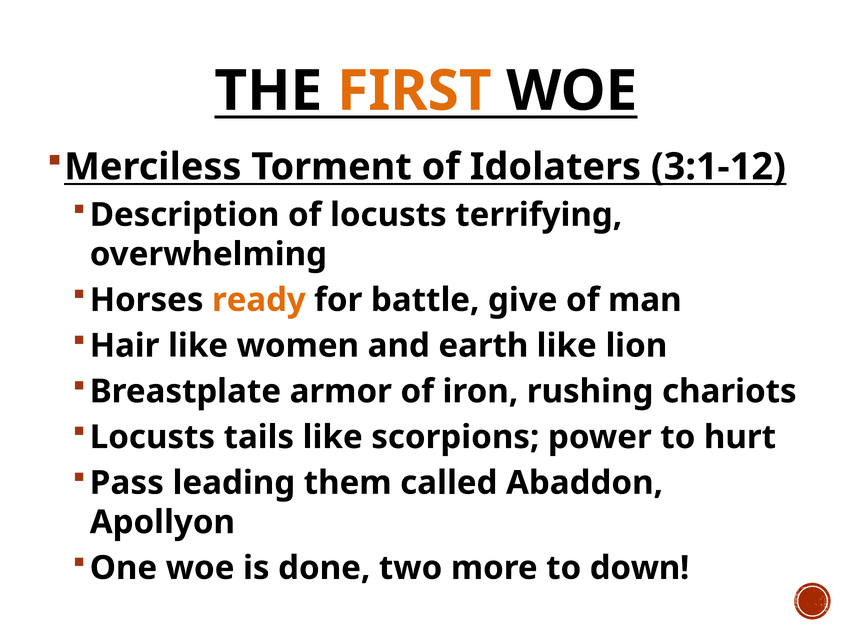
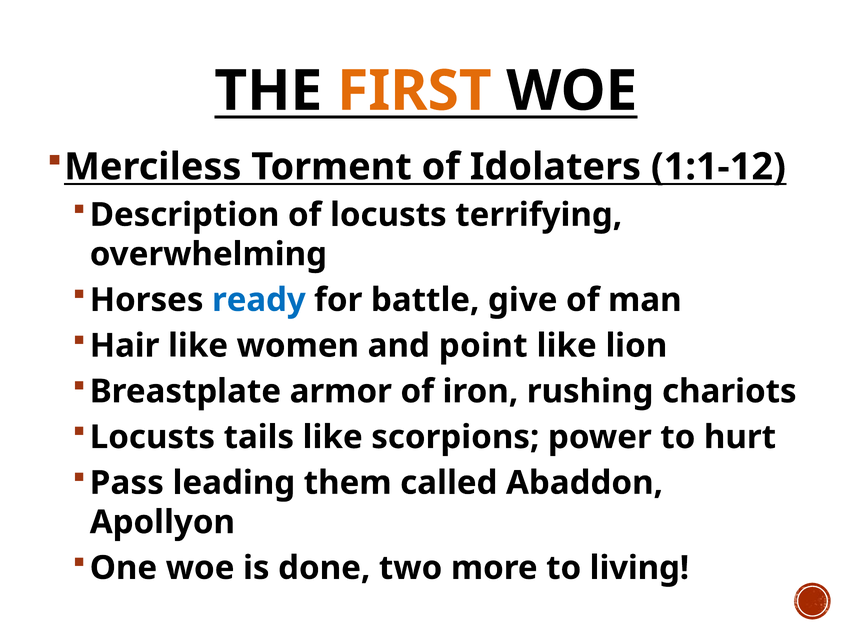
3:1-12: 3:1-12 -> 1:1-12 (718, 167)
ready colour: orange -> blue (259, 300)
earth: earth -> point (483, 346)
down: down -> living (639, 568)
